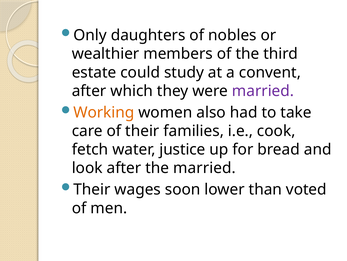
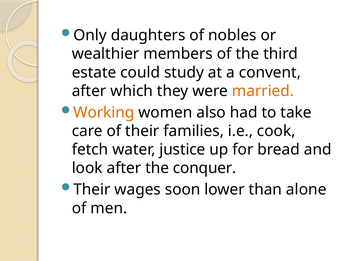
married colour: purple -> orange (263, 91)
the married: married -> conquer (205, 168)
voted: voted -> alone (306, 189)
